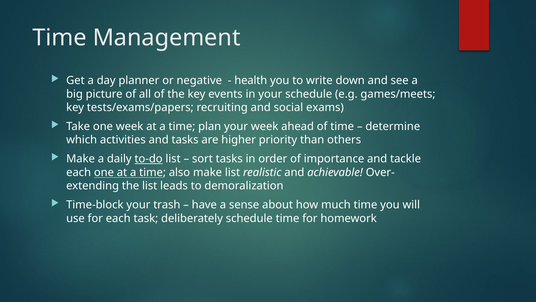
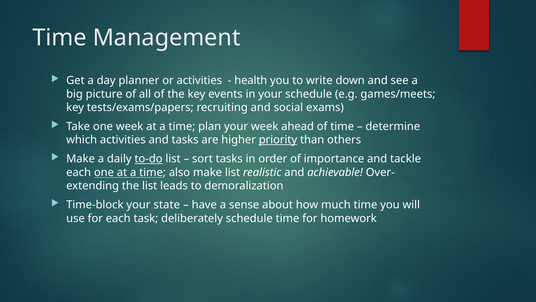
or negative: negative -> activities (199, 80)
priority underline: none -> present (278, 140)
trash: trash -> state (167, 205)
